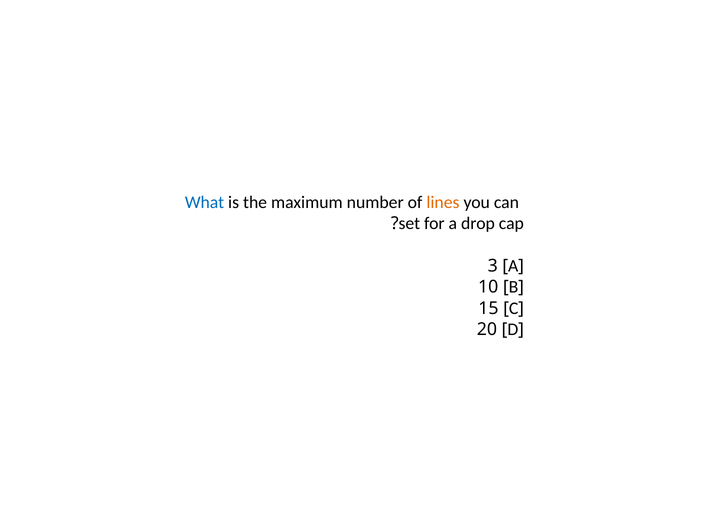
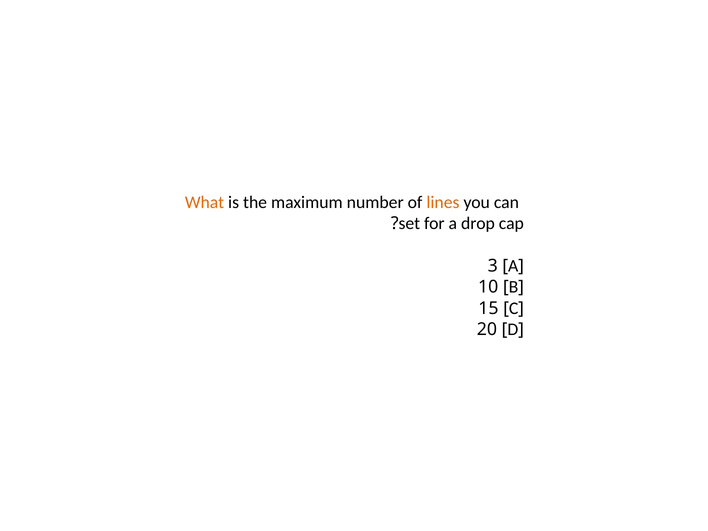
What colour: blue -> orange (205, 202)
